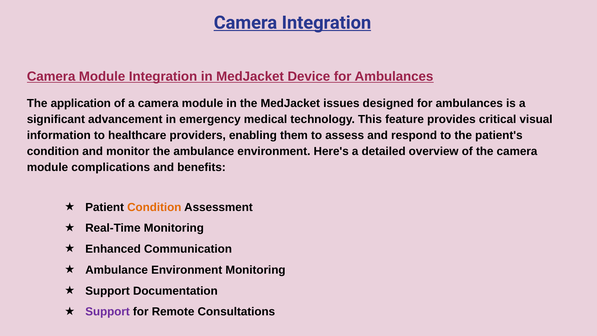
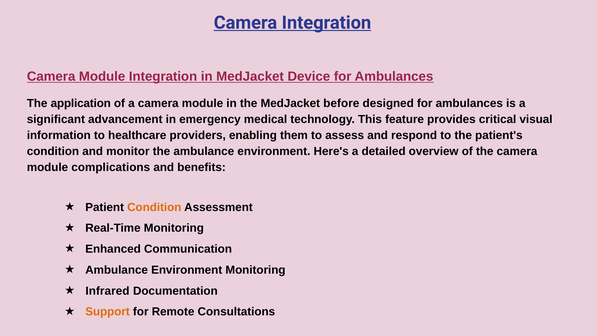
issues: issues -> before (341, 103)
Support: Support -> Infrared (107, 291)
Support colour: purple -> orange (108, 312)
